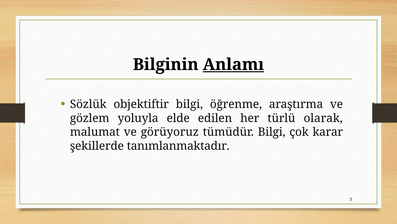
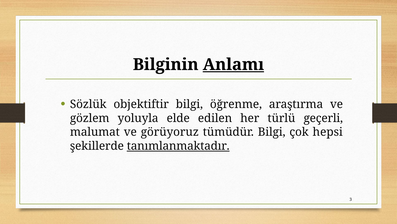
olarak: olarak -> geçerli (323, 118)
karar: karar -> hepsi (328, 132)
tanımlanmaktadır underline: none -> present (178, 146)
